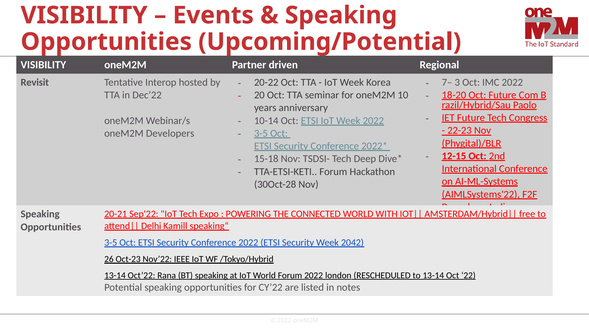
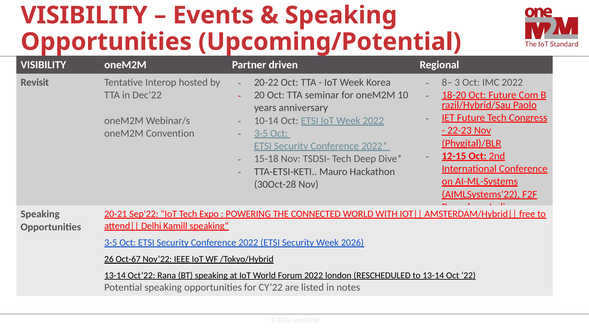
7–: 7– -> 8– (447, 82)
Developers: Developers -> Convention (170, 133)
TTA-ETSI-KETI Forum: Forum -> Mauro (333, 172)
2042: 2042 -> 2026 (352, 243)
Oct-23: Oct-23 -> Oct-67 (128, 259)
